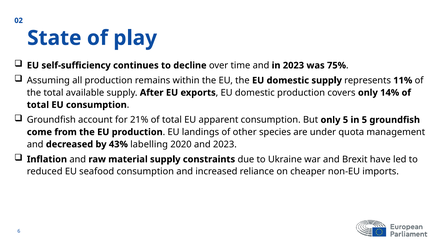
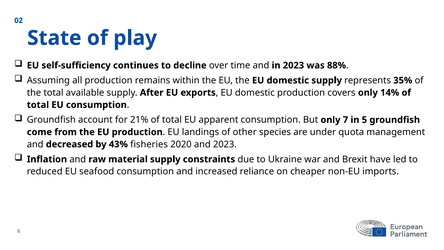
75%: 75% -> 88% (337, 65)
11%: 11% -> 35% (403, 80)
only 5: 5 -> 7 (345, 120)
labelling: labelling -> fisheries (149, 144)
